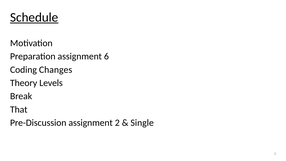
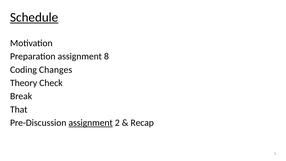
6: 6 -> 8 (106, 56)
Levels: Levels -> Check (51, 83)
assignment underline: none -> present (91, 123)
Single: Single -> Recap (142, 123)
